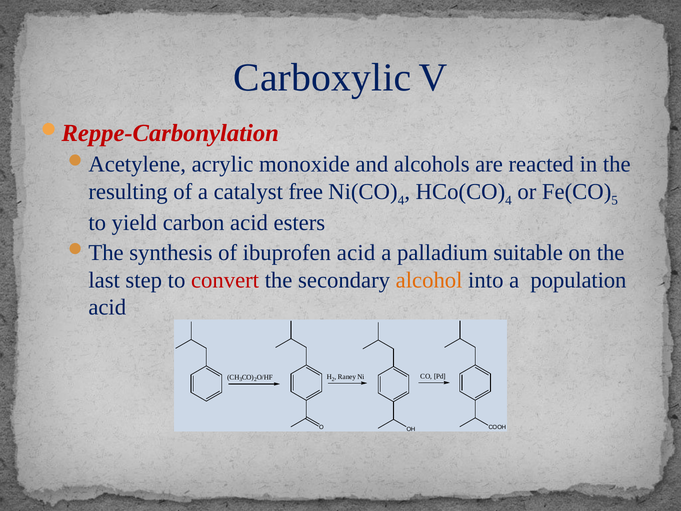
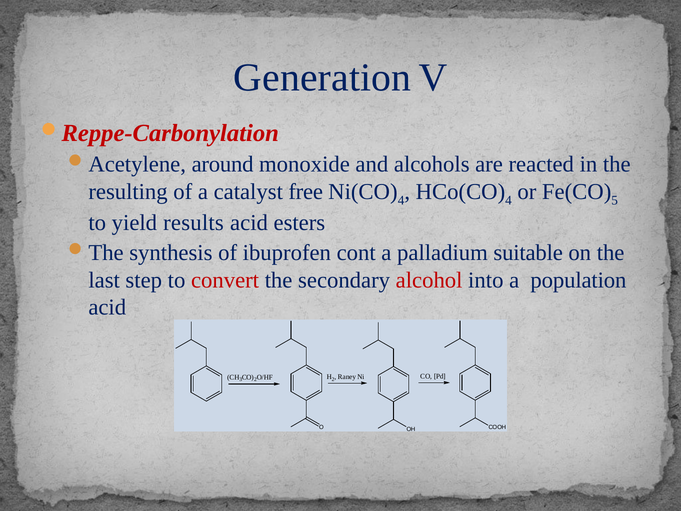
Carboxylic: Carboxylic -> Generation (322, 78)
acrylic: acrylic -> around (223, 164)
carbon: carbon -> results (193, 223)
ibuprofen acid: acid -> cont (356, 253)
alcohol colour: orange -> red (429, 280)
